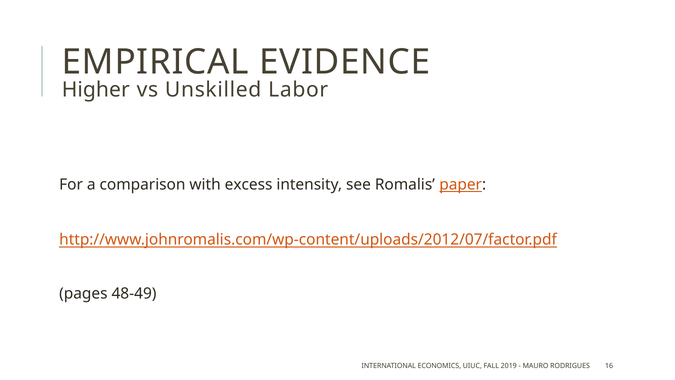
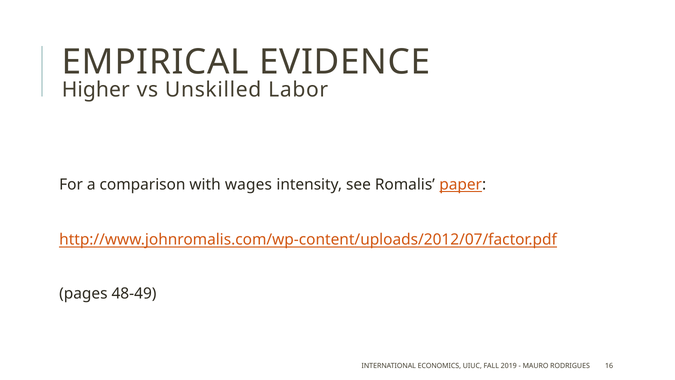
excess: excess -> wages (248, 184)
